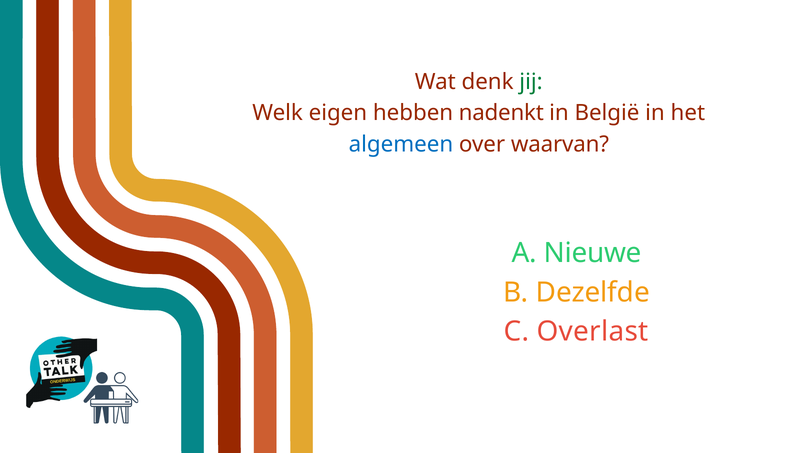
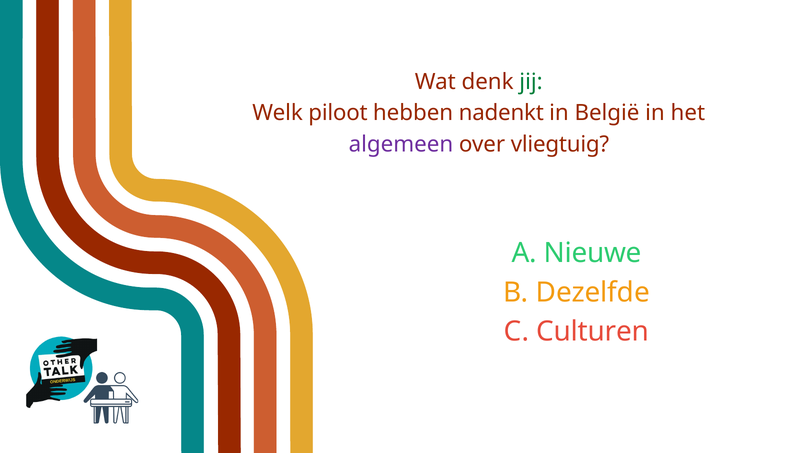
eigen: eigen -> piloot (338, 113)
algemeen colour: blue -> purple (401, 144)
waarvan: waarvan -> vliegtuig (560, 144)
Overlast: Overlast -> Culturen (593, 331)
